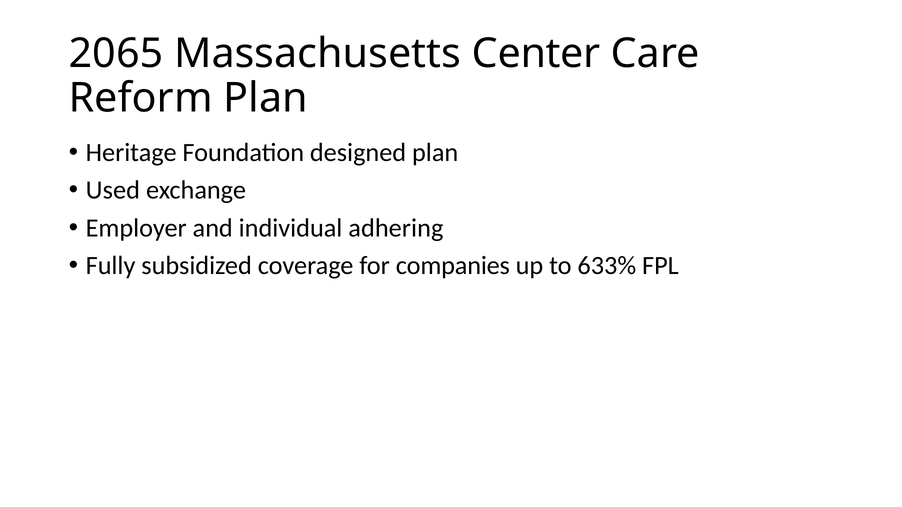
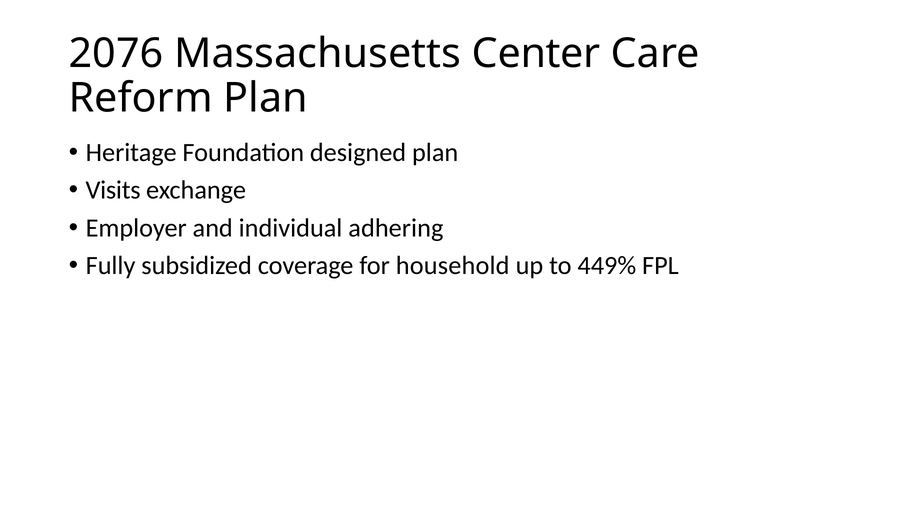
2065: 2065 -> 2076 (116, 53)
Used: Used -> Visits (113, 190)
companies: companies -> household (453, 266)
633%: 633% -> 449% (607, 266)
